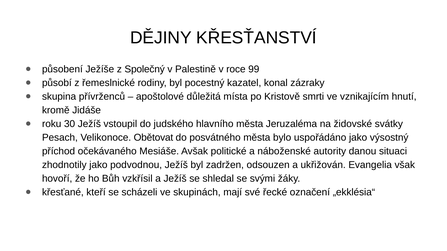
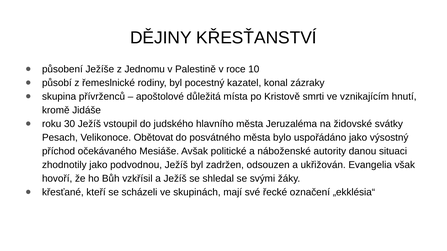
Společný: Společný -> Jednomu (145, 69)
99: 99 -> 10 (254, 69)
